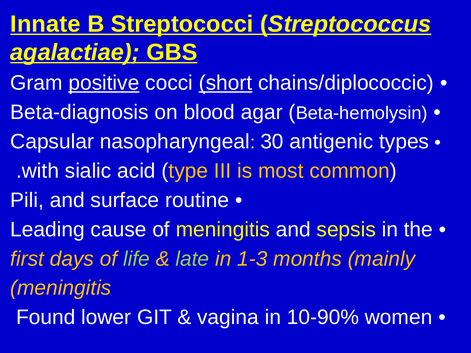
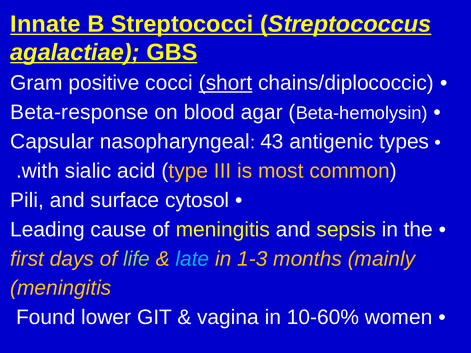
positive underline: present -> none (104, 83)
Beta-diagnosis: Beta-diagnosis -> Beta-response (79, 112)
30: 30 -> 43 (272, 142)
routine: routine -> cytosol (197, 200)
late colour: light green -> light blue (192, 259)
10-90%: 10-90% -> 10-60% (323, 318)
